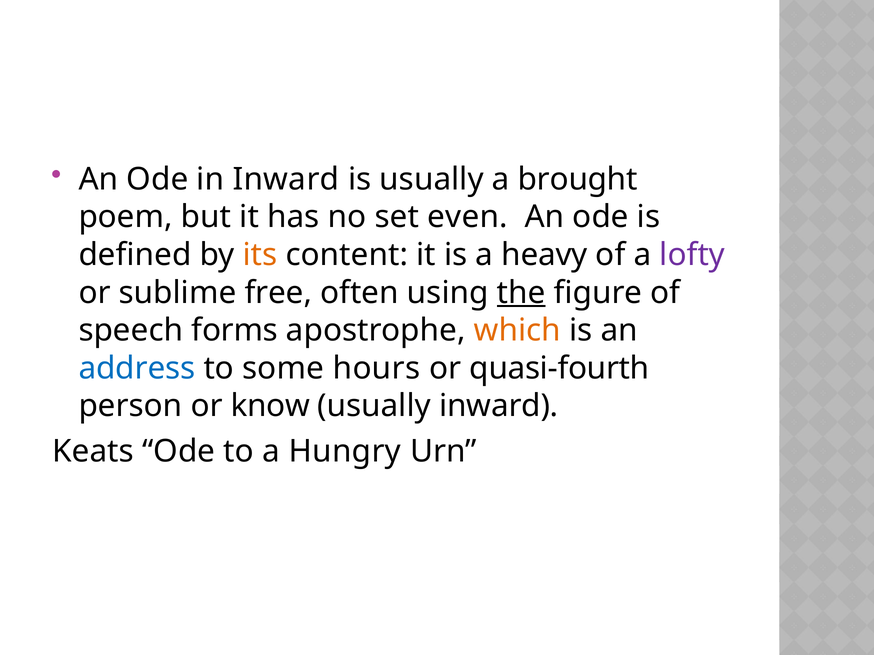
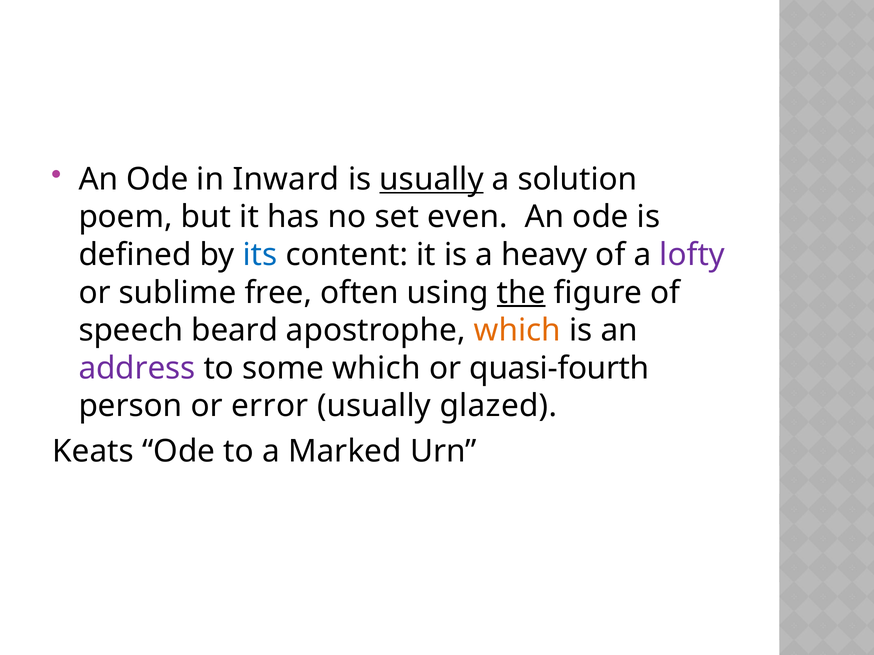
usually underline: none -> present (432, 179)
brought: brought -> solution (578, 179)
its colour: orange -> blue (260, 255)
forms: forms -> beard (235, 331)
address colour: blue -> purple (137, 369)
some hours: hours -> which (376, 369)
know: know -> error (270, 406)
usually inward: inward -> glazed (498, 406)
Hungry: Hungry -> Marked (345, 452)
